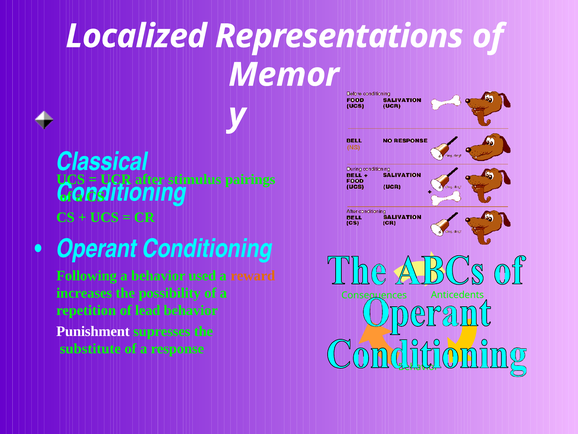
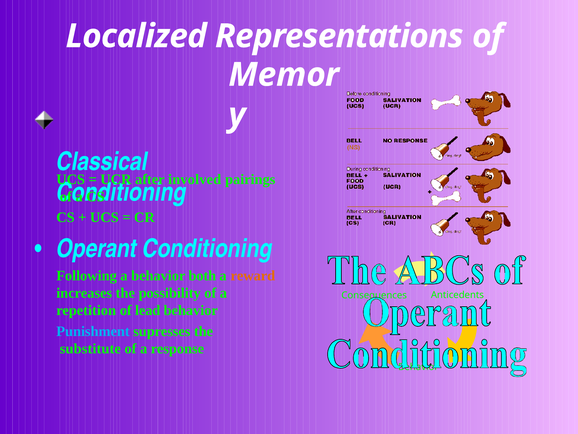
stimulus: stimulus -> involved (195, 179)
used: used -> both (202, 275)
Punishment colour: white -> light blue (93, 331)
